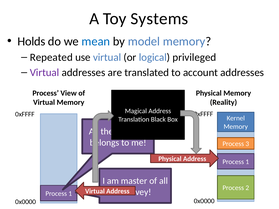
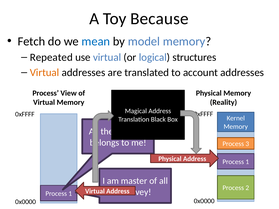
Systems: Systems -> Because (159, 19)
Holds: Holds -> Fetch (31, 41)
privileged: privileged -> structures (194, 57)
Virtual colour: purple -> orange (45, 73)
